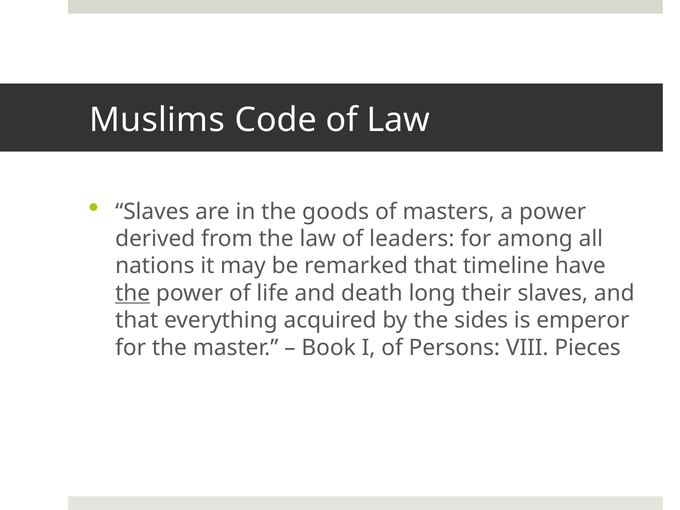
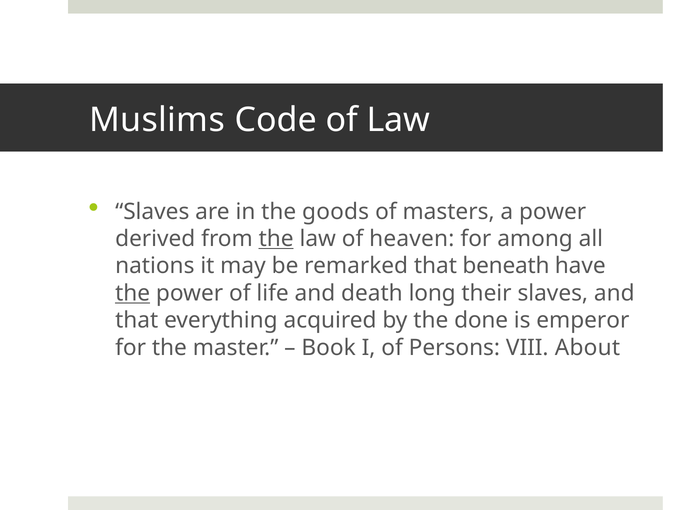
the underline: none -> present (276, 239)
leaders: leaders -> heaven (412, 239)
timeline: timeline -> beneath (506, 266)
sides: sides -> done (481, 320)
Pieces: Pieces -> About (587, 348)
